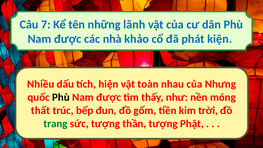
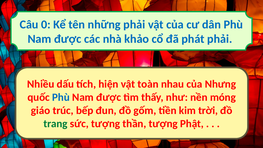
7: 7 -> 0 (46, 24)
những lãnh: lãnh -> phải (134, 24)
phát kiện: kiện -> phải (220, 39)
Phù colour: black -> blue (61, 97)
thất: thất -> giáo (41, 110)
